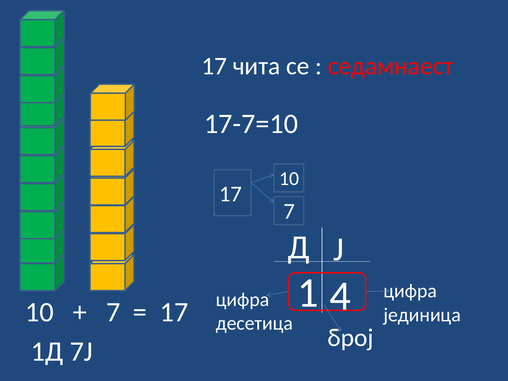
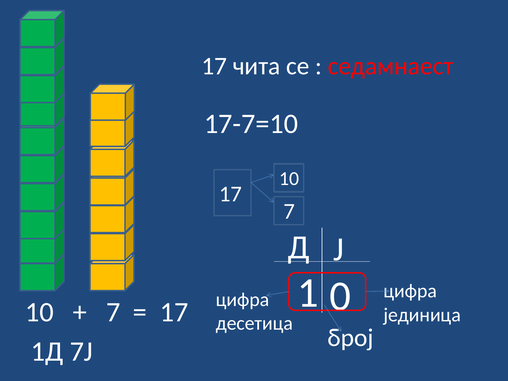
4: 4 -> 0 (340, 296)
